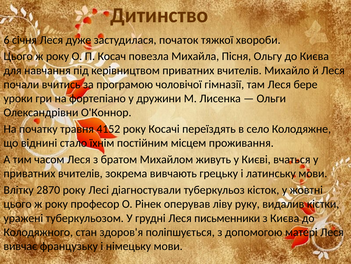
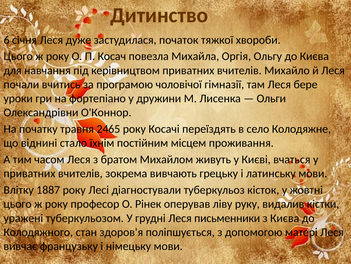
Пісня: Пісня -> Оргія (236, 56)
4152: 4152 -> 2465 (108, 129)
2870: 2870 -> 1887 (48, 190)
